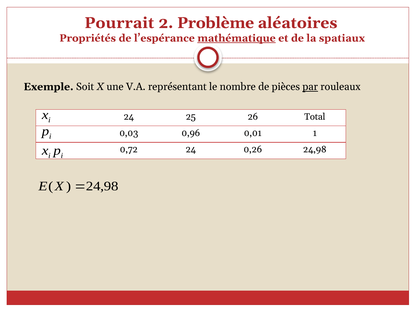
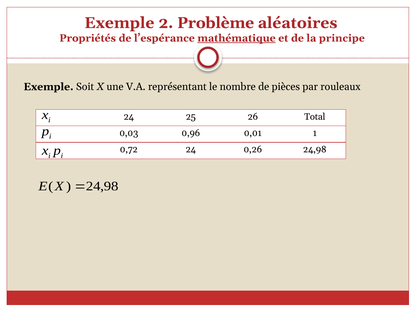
Pourrait: Pourrait -> Exemple (119, 23)
spatiaux: spatiaux -> principe (342, 38)
par underline: present -> none (310, 87)
